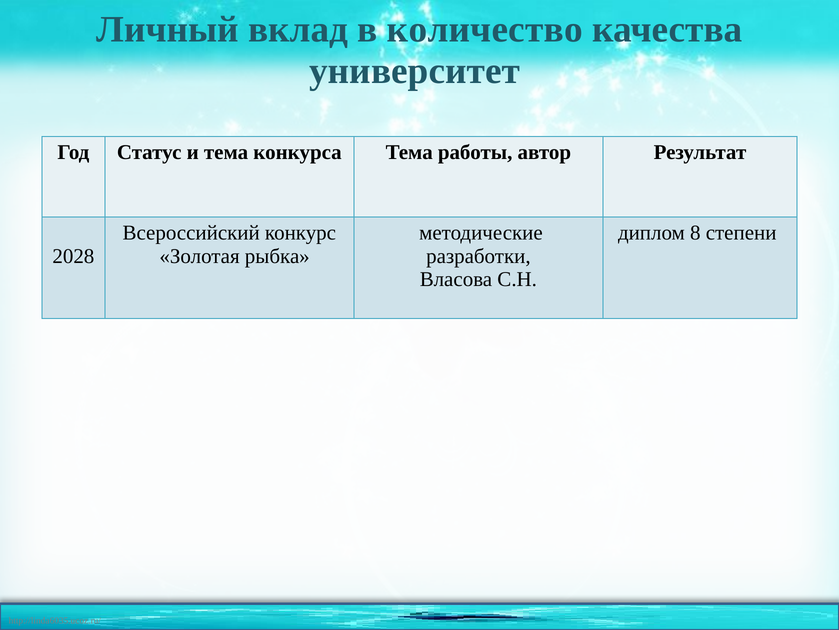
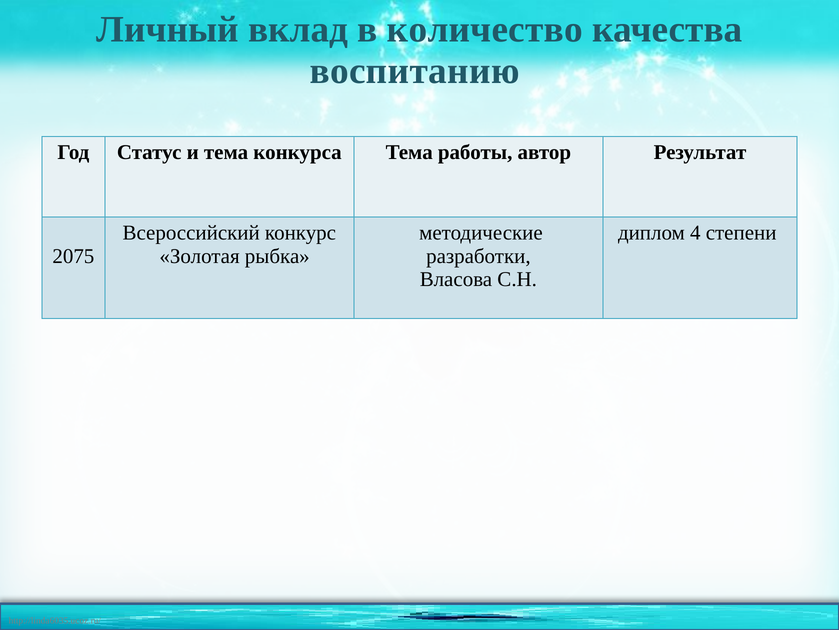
университет: университет -> воспитанию (415, 71)
8: 8 -> 4 (695, 233)
2028: 2028 -> 2075 (73, 256)
